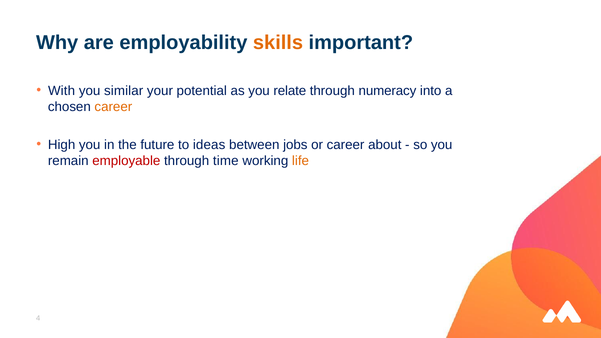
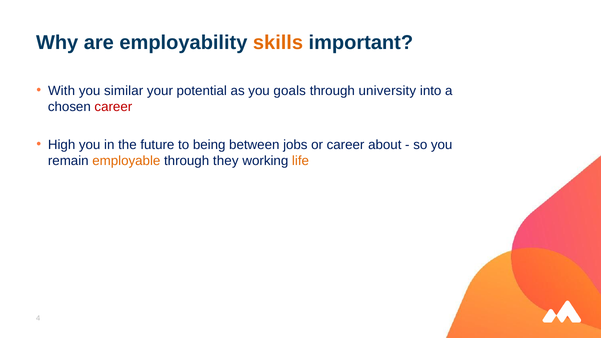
relate: relate -> goals (290, 91)
numeracy: numeracy -> university (387, 91)
career colour: orange -> red (113, 107)
ideas: ideas -> being (209, 145)
employable colour: red -> orange (126, 161)
time: time -> they (226, 161)
